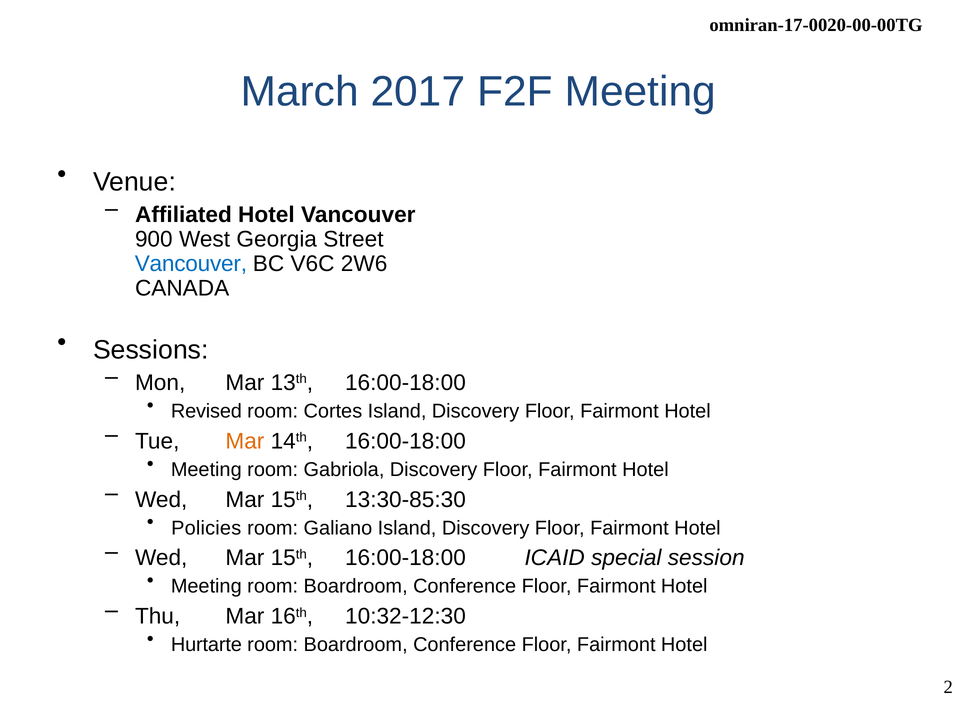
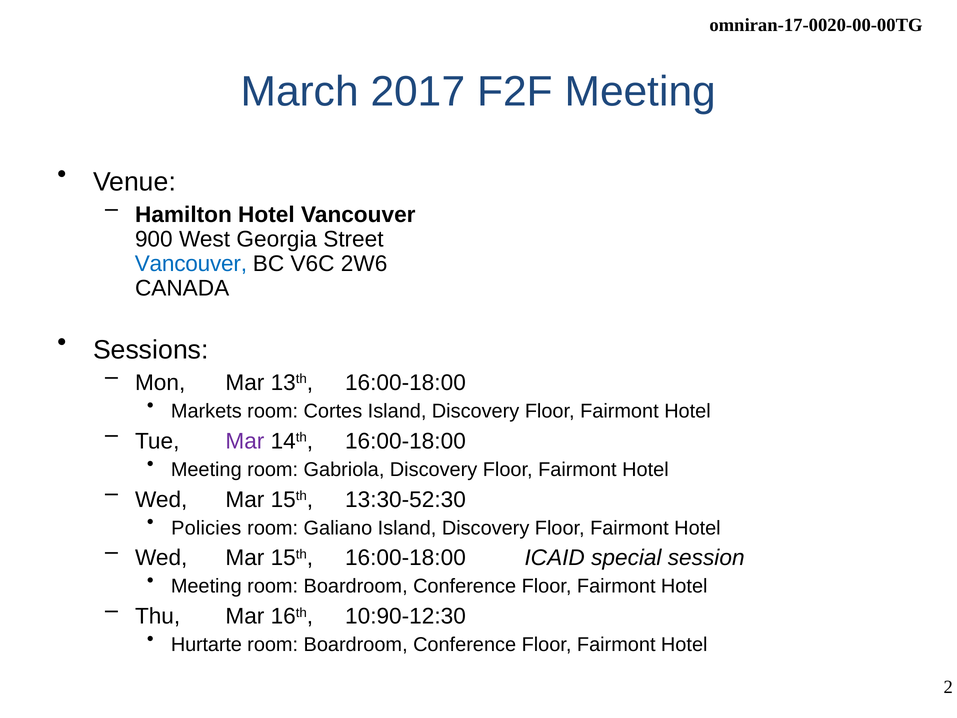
Affiliated: Affiliated -> Hamilton (183, 215)
Revised: Revised -> Markets (206, 411)
Mar colour: orange -> purple (245, 441)
13:30-85:30: 13:30-85:30 -> 13:30-52:30 (405, 499)
10:32-12:30: 10:32-12:30 -> 10:90-12:30 (405, 616)
